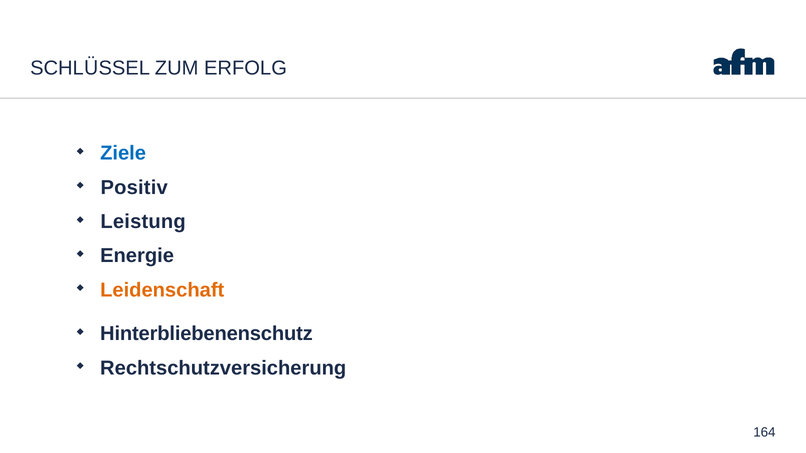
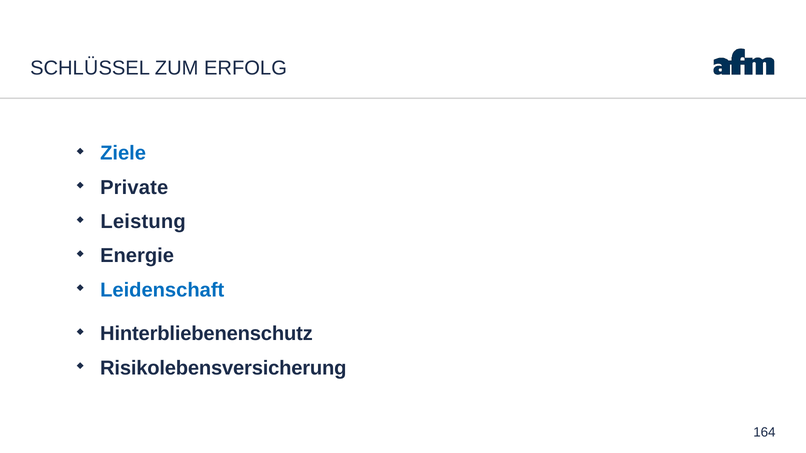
Positiv: Positiv -> Private (134, 188)
Leidenschaft colour: orange -> blue (162, 290)
Rechtschutzversicherung: Rechtschutzversicherung -> Risikolebensversicherung (223, 368)
